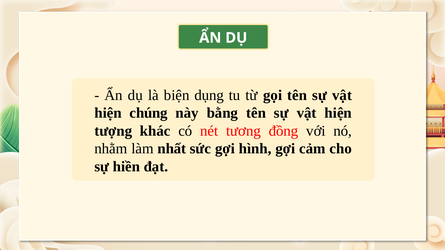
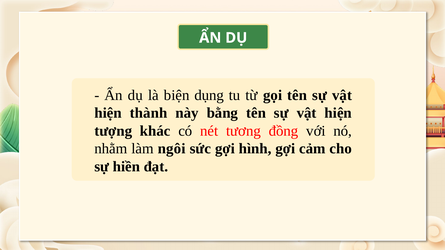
chúng: chúng -> thành (149, 113)
nhất: nhất -> ngôi (172, 149)
